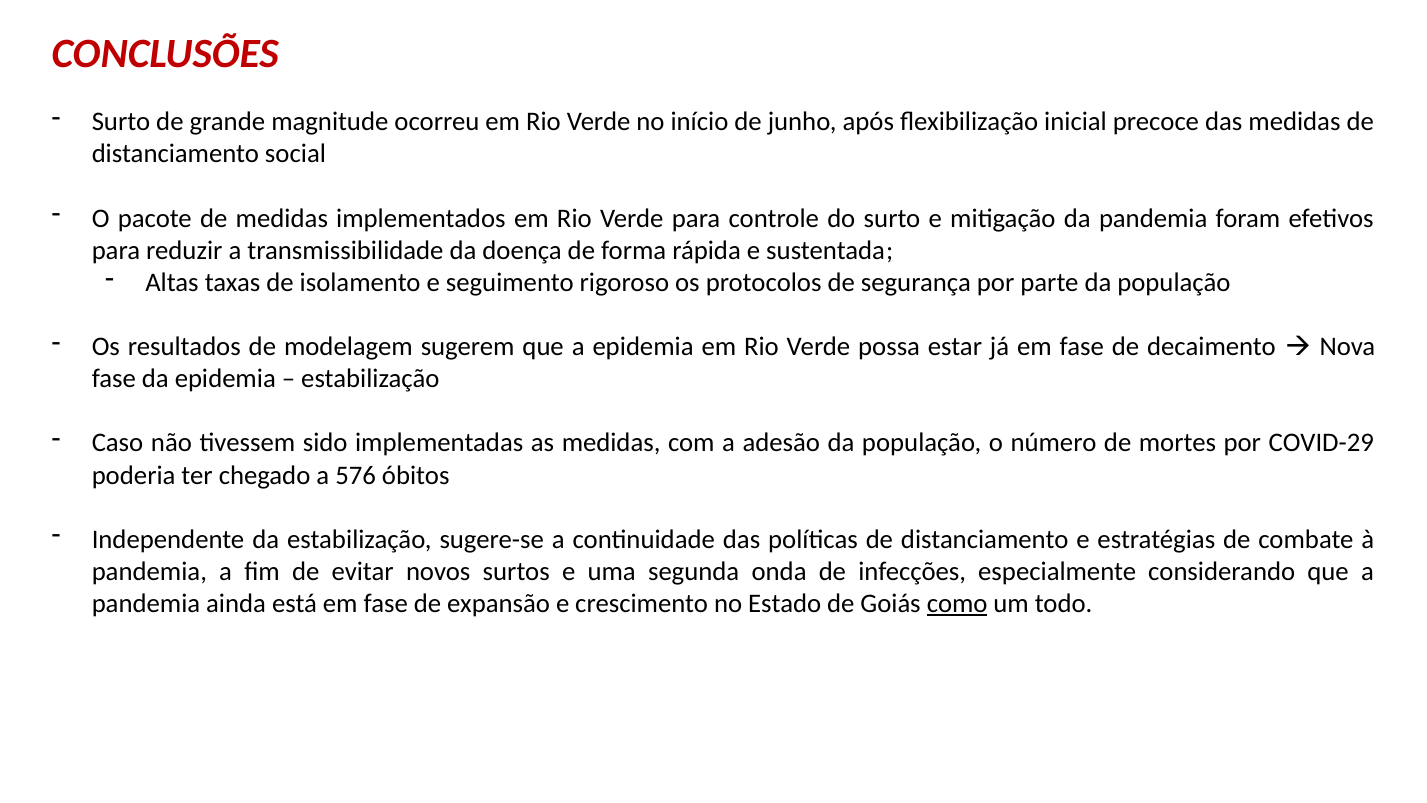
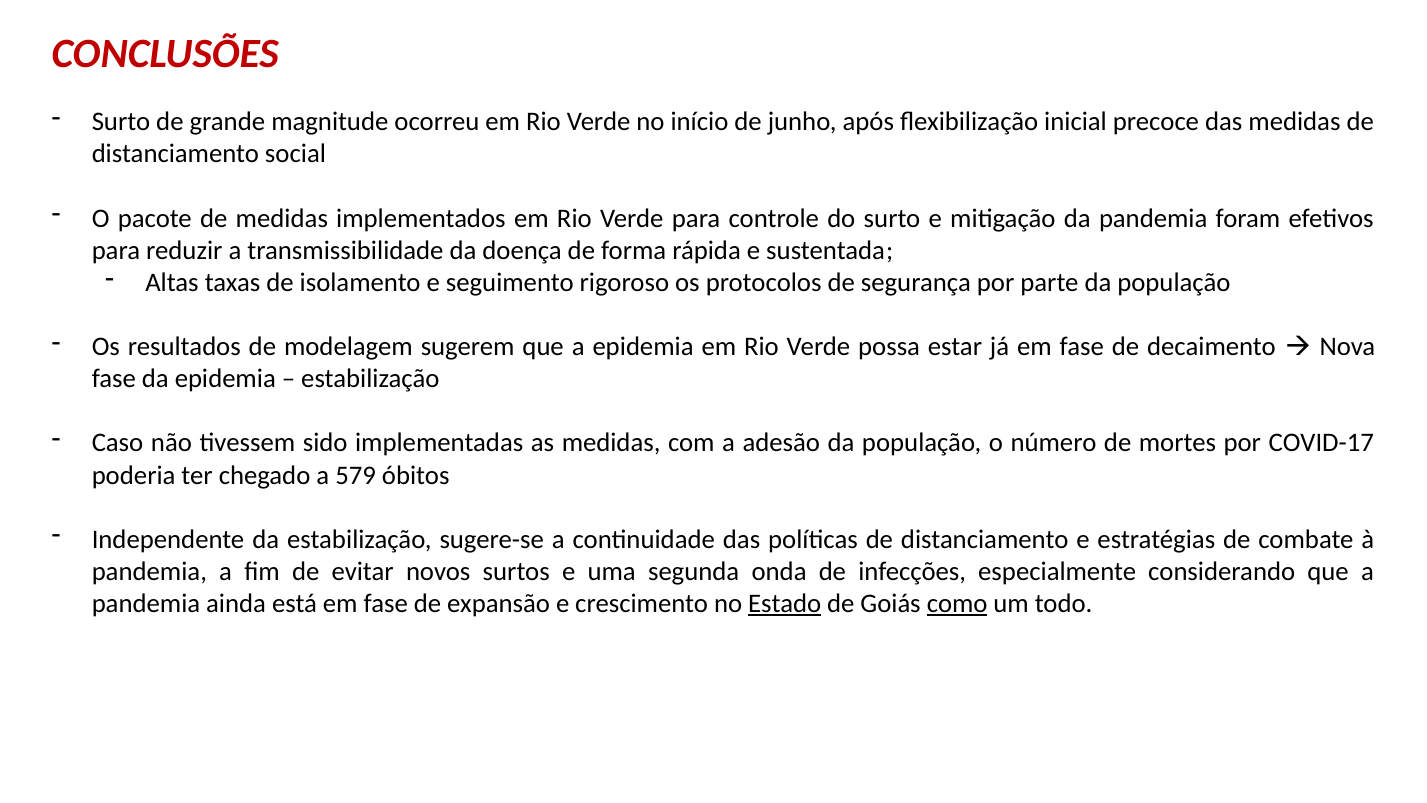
COVID-29: COVID-29 -> COVID-17 (1321, 443)
576: 576 -> 579 (356, 475)
Estado underline: none -> present (785, 604)
